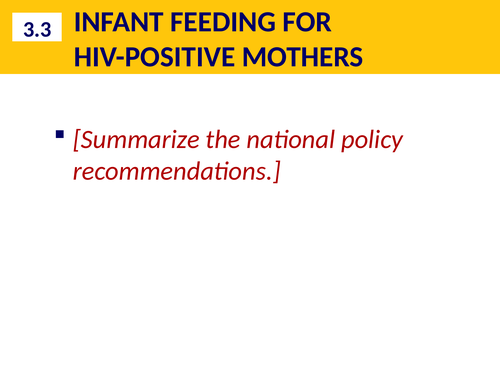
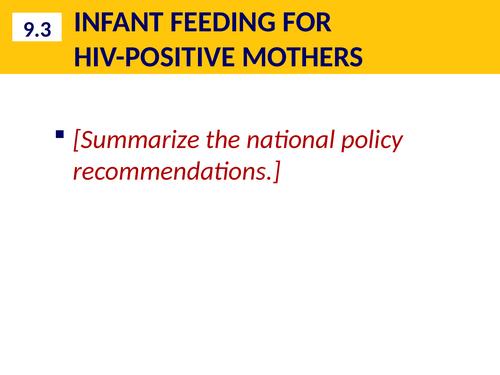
3.3: 3.3 -> 9.3 (37, 29)
